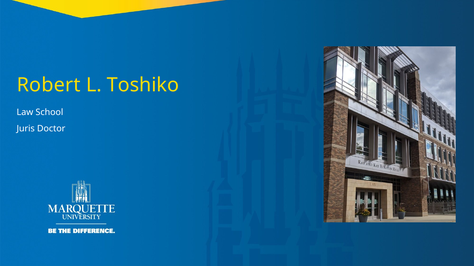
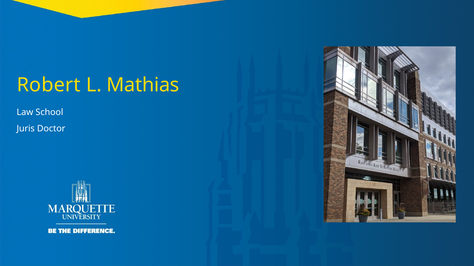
Toshiko: Toshiko -> Mathias (143, 85)
